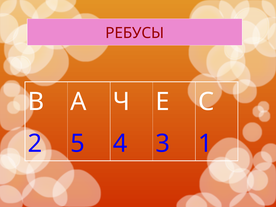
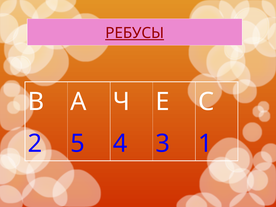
РЕБУСЫ underline: none -> present (135, 33)
